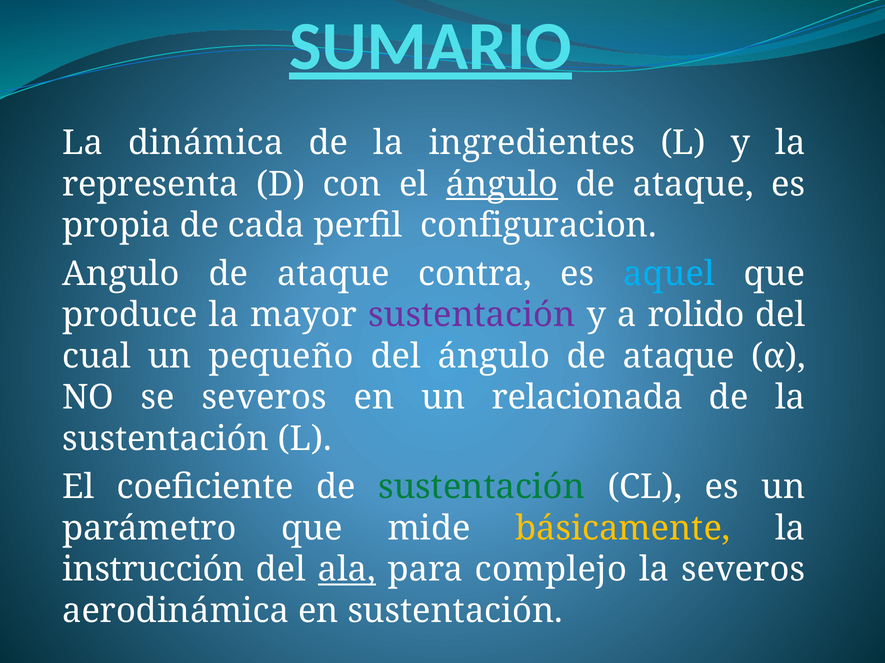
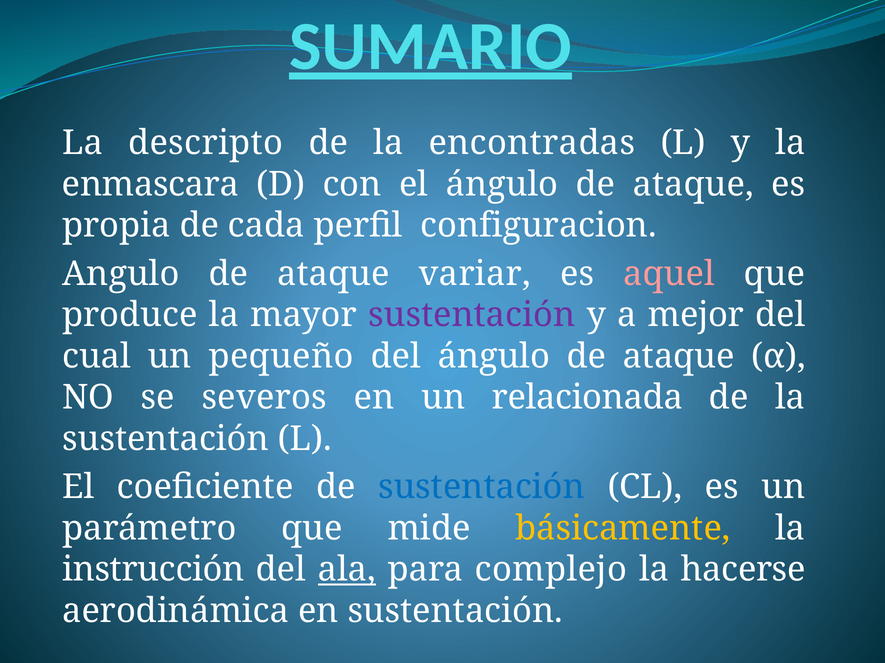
dinámica: dinámica -> descripto (206, 143)
ingredientes: ingredientes -> encontradas (532, 143)
representa: representa -> enmascara (151, 185)
ángulo underline: present -> none (502, 185)
contra: contra -> variar (475, 274)
aquel colour: light blue -> pink (669, 274)
rolido: rolido -> mejor (696, 315)
sustentación colour: green -> blue (482, 488)
la severos: severos -> hacerse (743, 570)
